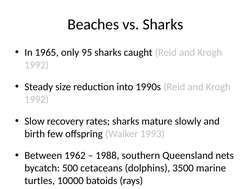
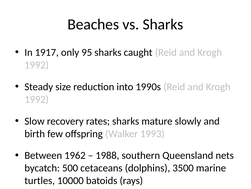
1965: 1965 -> 1917 (47, 52)
